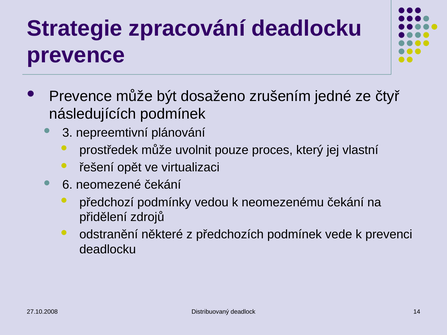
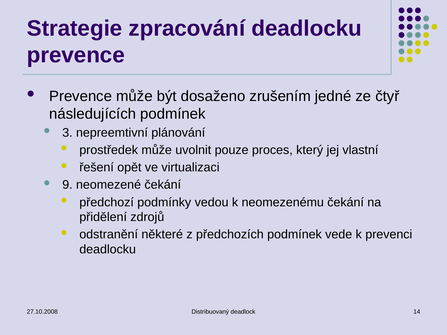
6: 6 -> 9 (67, 185)
